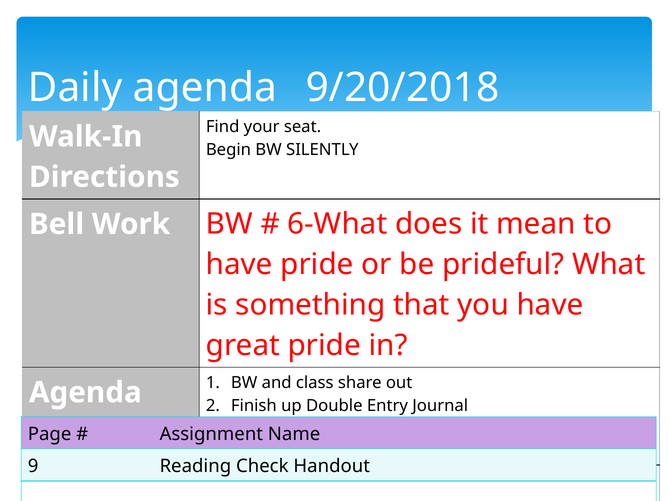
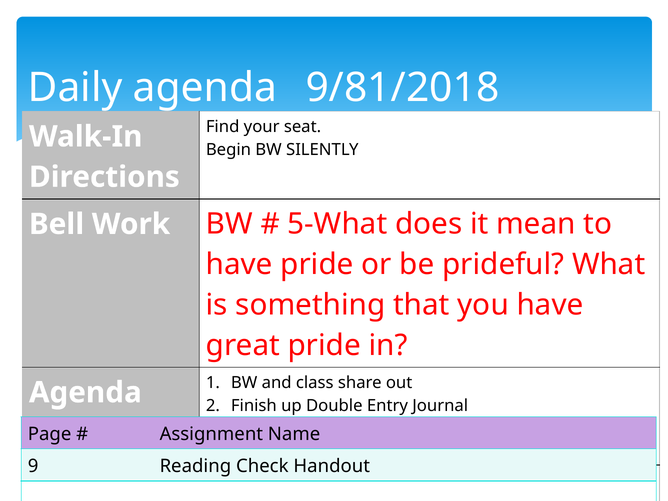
9/20/2018: 9/20/2018 -> 9/81/2018 (402, 88)
6-What: 6-What -> 5-What (337, 224)
